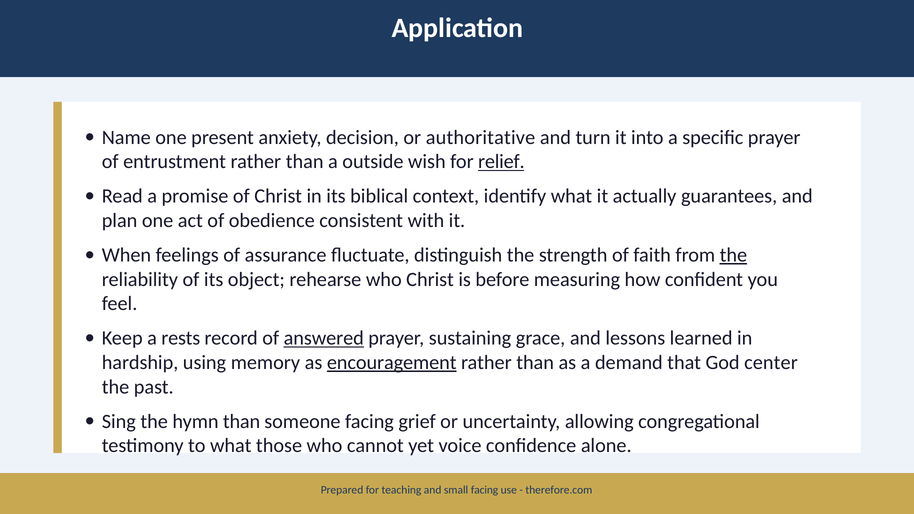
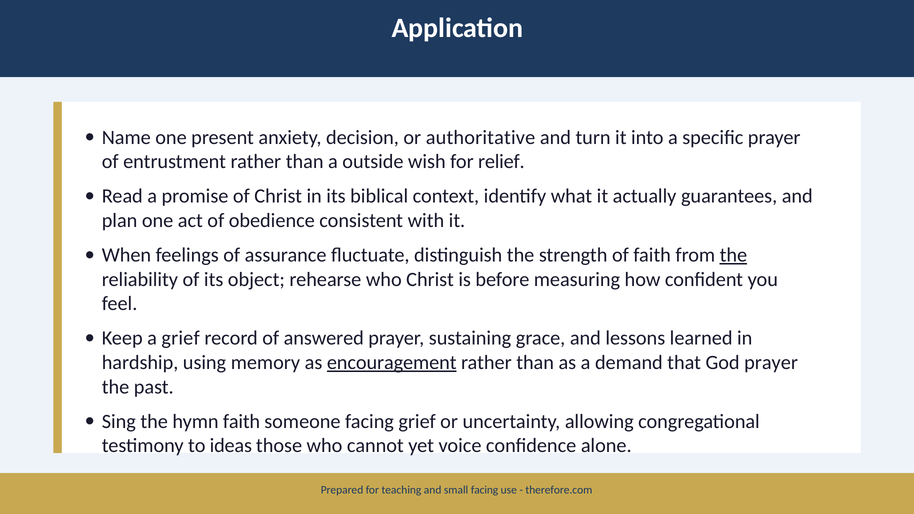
relief underline: present -> none (501, 162)
a rests: rests -> grief (181, 338)
answered underline: present -> none (324, 338)
God center: center -> prayer (771, 363)
hymn than: than -> faith (242, 422)
to what: what -> ideas (231, 446)
